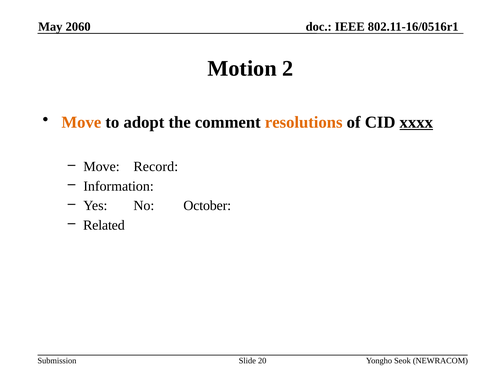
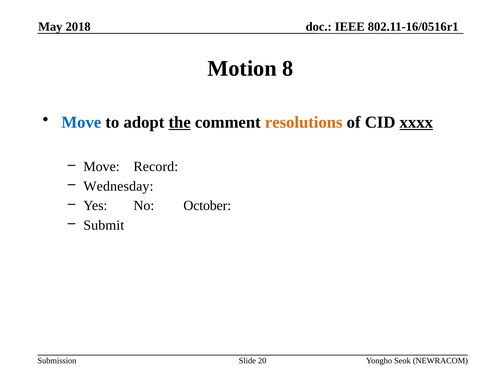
2060: 2060 -> 2018 (78, 27)
2: 2 -> 8 (288, 68)
Move colour: orange -> blue (81, 122)
the underline: none -> present (180, 122)
Information: Information -> Wednesday (118, 186)
Related: Related -> Submit (104, 225)
